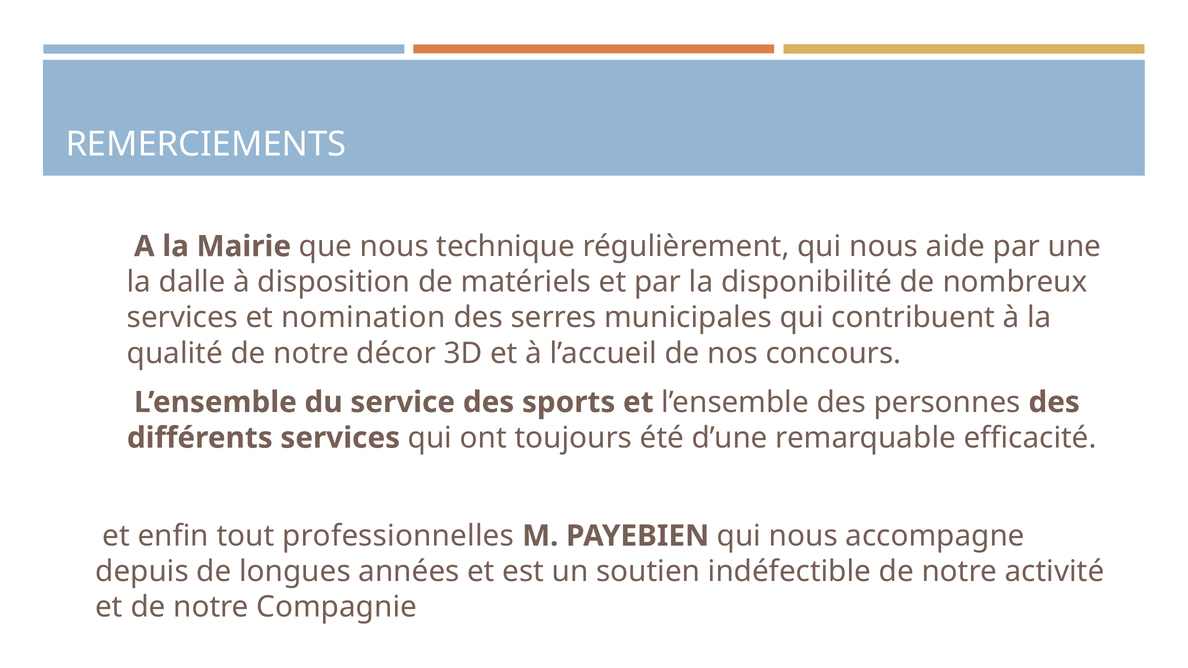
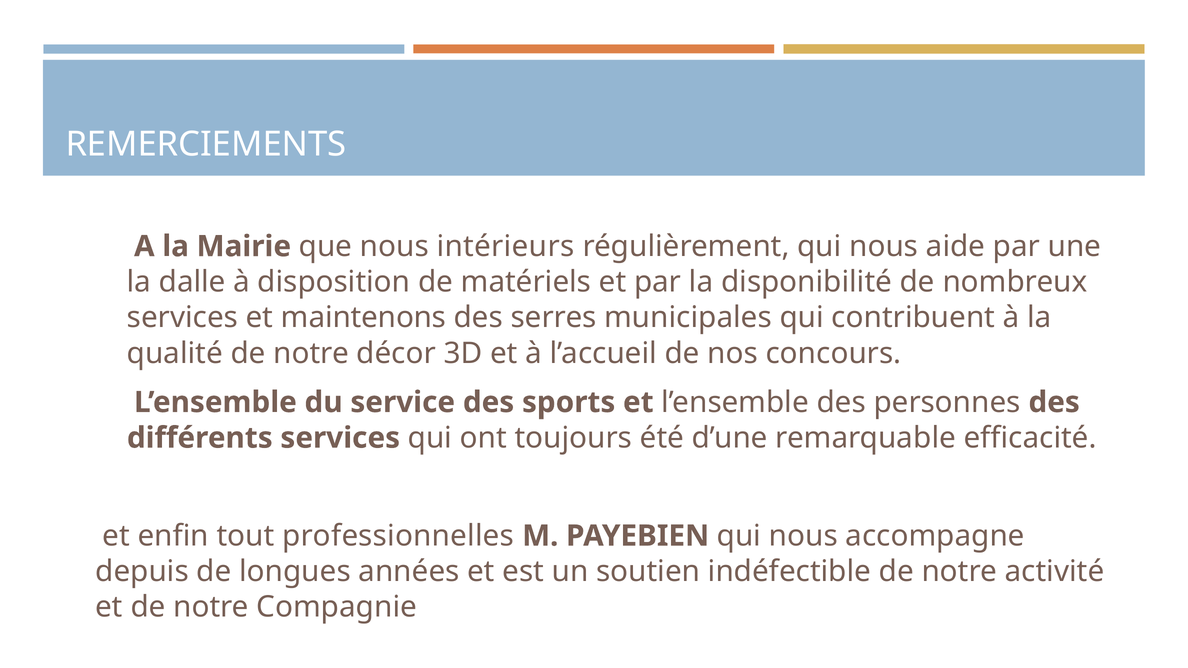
technique: technique -> intérieurs (506, 247)
nomination: nomination -> maintenons (364, 318)
